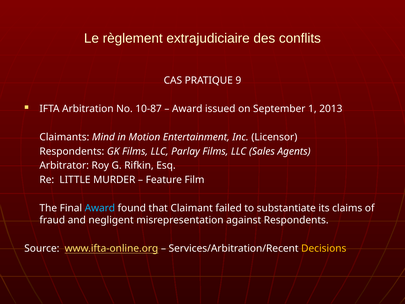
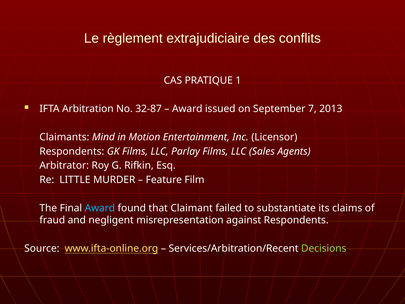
9: 9 -> 1 (238, 80)
10-87: 10-87 -> 32-87 (149, 109)
1: 1 -> 7 (312, 109)
Decisions colour: yellow -> light green (324, 248)
